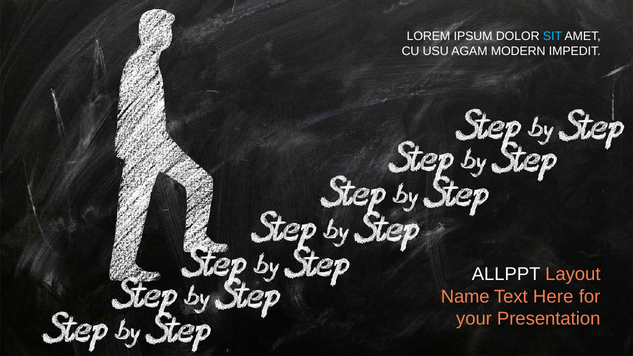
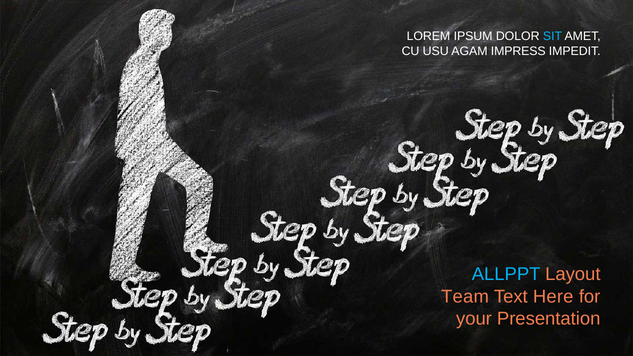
MODERN: MODERN -> IMPRESS (518, 51)
ALLPPT colour: white -> light blue (506, 274)
Name: Name -> Team (465, 297)
